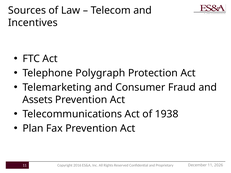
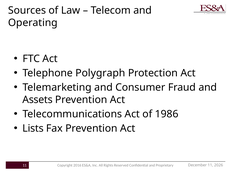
Incentives: Incentives -> Operating (33, 23)
1938: 1938 -> 1986 (167, 114)
Plan: Plan -> Lists (33, 129)
